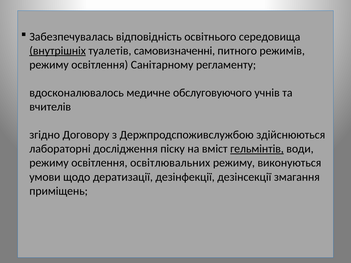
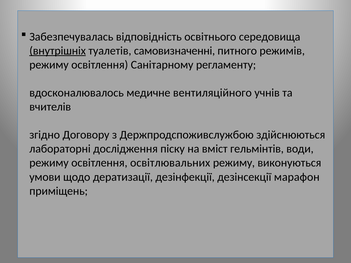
обслуговуючого: обслуговуючого -> вентиляційного (212, 93)
гельмінтів underline: present -> none (257, 149)
змагання: змагання -> марафон (297, 177)
